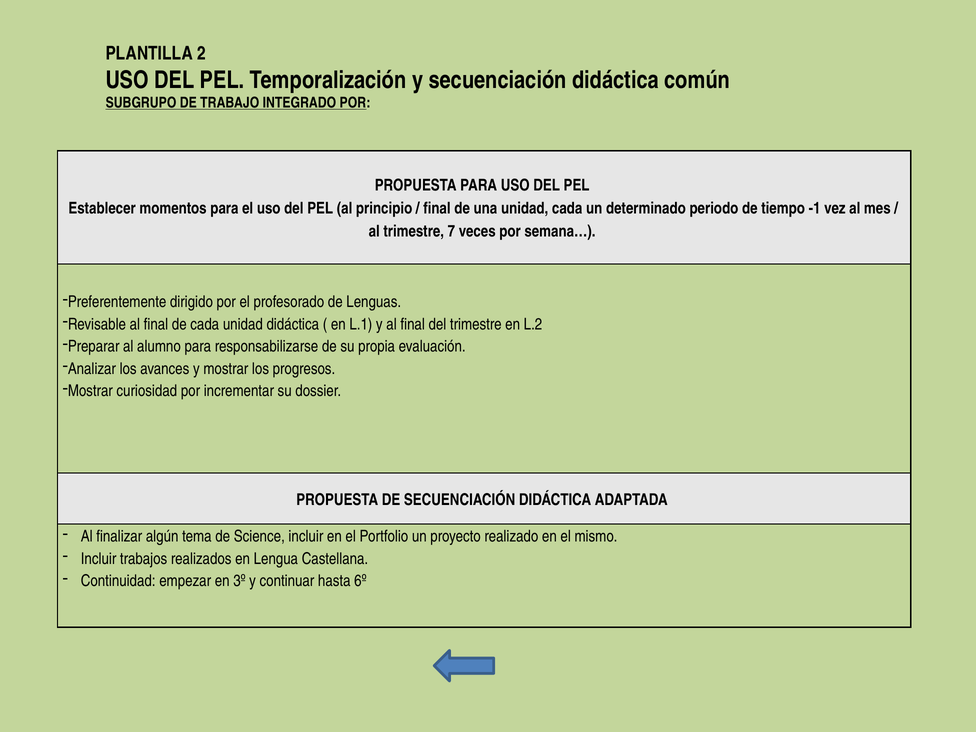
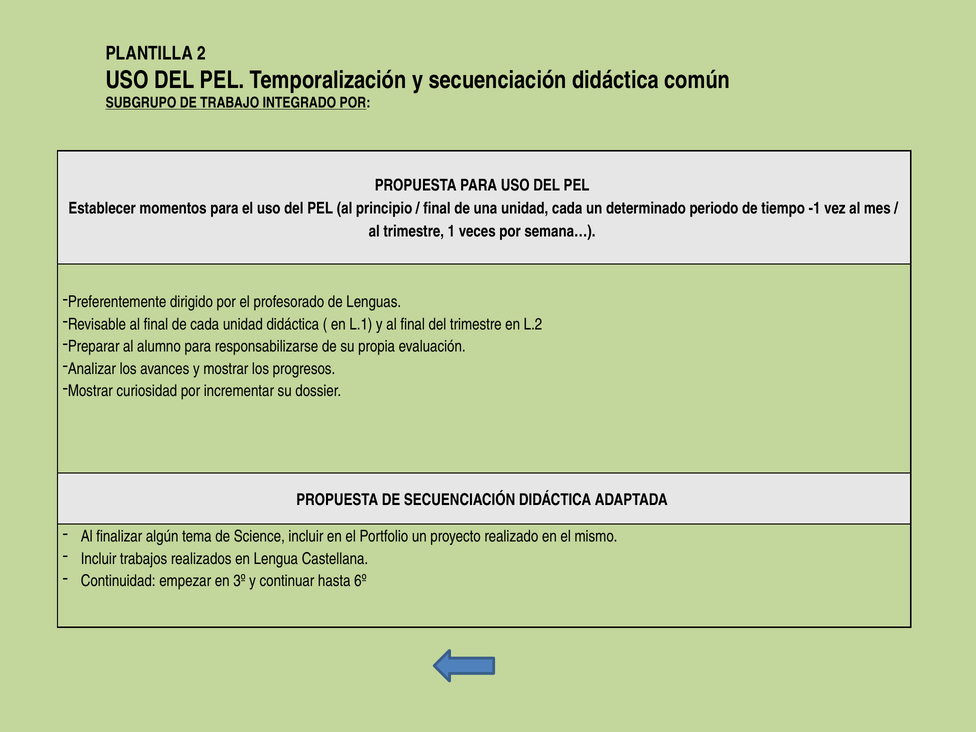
7: 7 -> 1 (451, 232)
